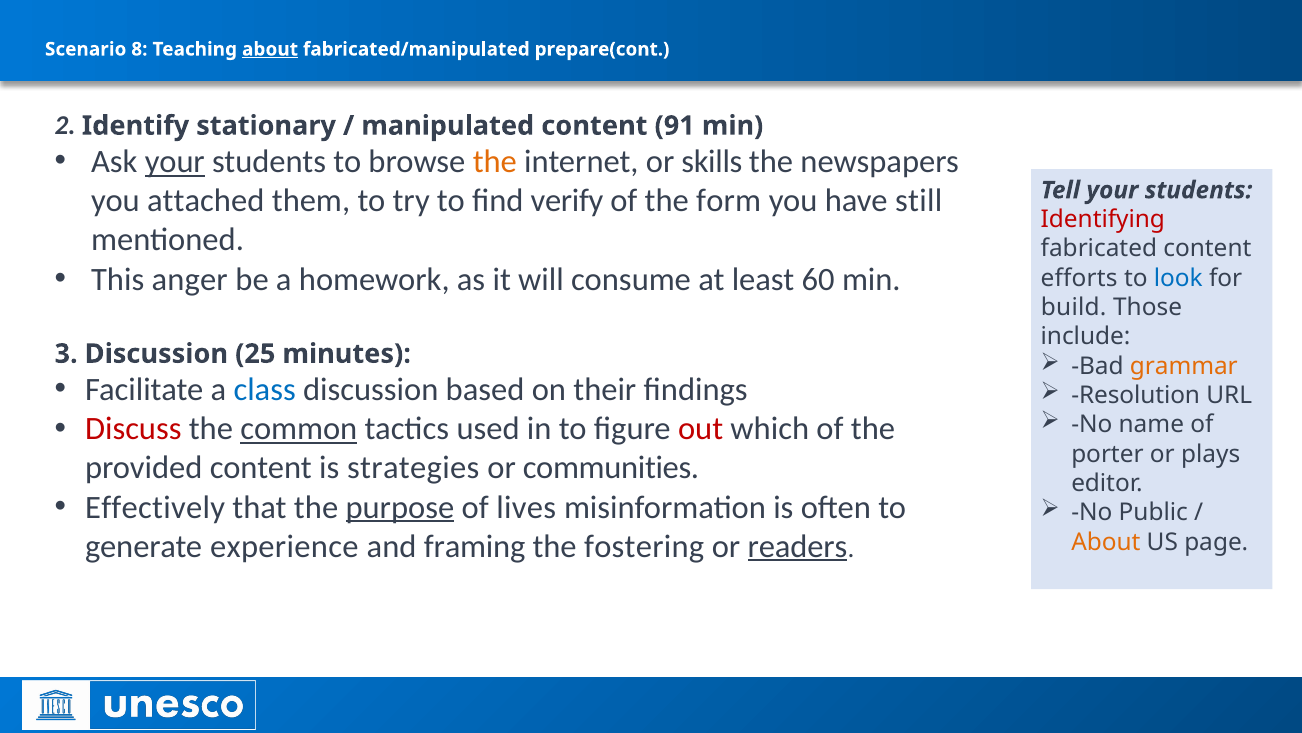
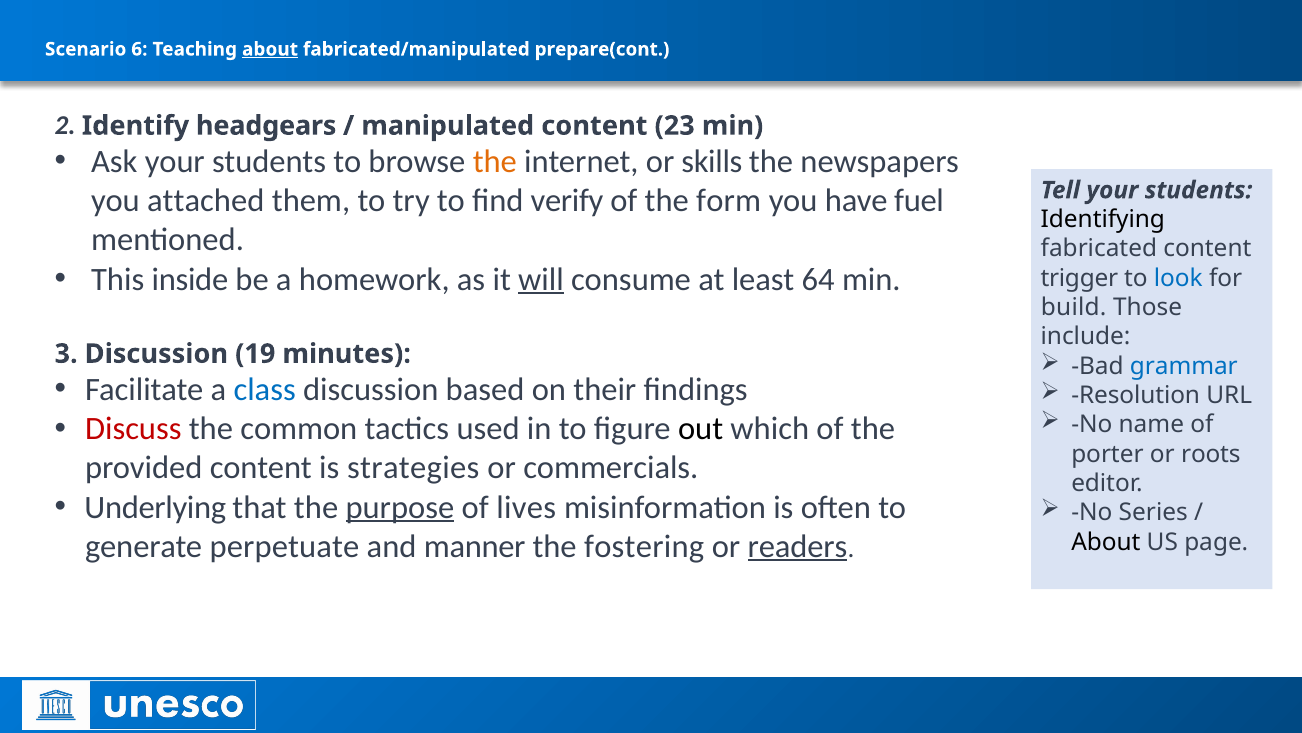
8: 8 -> 6 (139, 49)
stationary: stationary -> headgears (266, 126)
91: 91 -> 23 (675, 126)
your underline: present -> none (175, 162)
still: still -> fuel (919, 201)
Identifying colour: red -> black (1103, 219)
anger: anger -> inside (190, 279)
will underline: none -> present (541, 279)
60: 60 -> 64 (818, 279)
efforts: efforts -> trigger (1079, 278)
25: 25 -> 19 (255, 353)
grammar colour: orange -> blue (1184, 366)
common underline: present -> none (299, 429)
out colour: red -> black (701, 429)
plays: plays -> roots (1211, 454)
communities: communities -> commercials (611, 468)
Effectively: Effectively -> Underlying (155, 507)
Public: Public -> Series (1153, 512)
experience: experience -> perpetuate (284, 546)
framing: framing -> manner (475, 546)
About colour: orange -> black (1106, 542)
